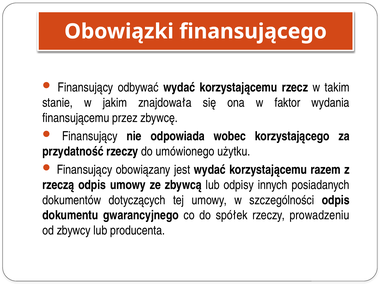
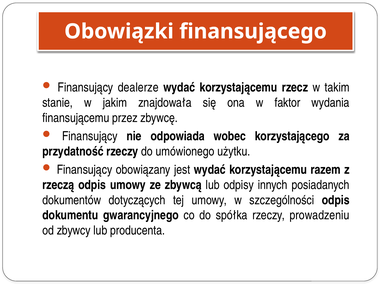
odbywać: odbywać -> dealerze (138, 88)
spółek: spółek -> spółka (232, 215)
